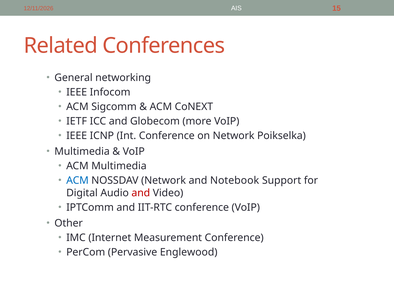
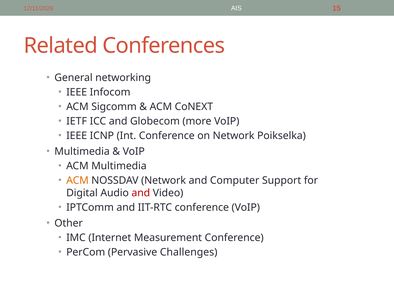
ACM colour: blue -> orange (77, 181)
Notebook: Notebook -> Computer (235, 181)
Englewood: Englewood -> Challenges (189, 253)
